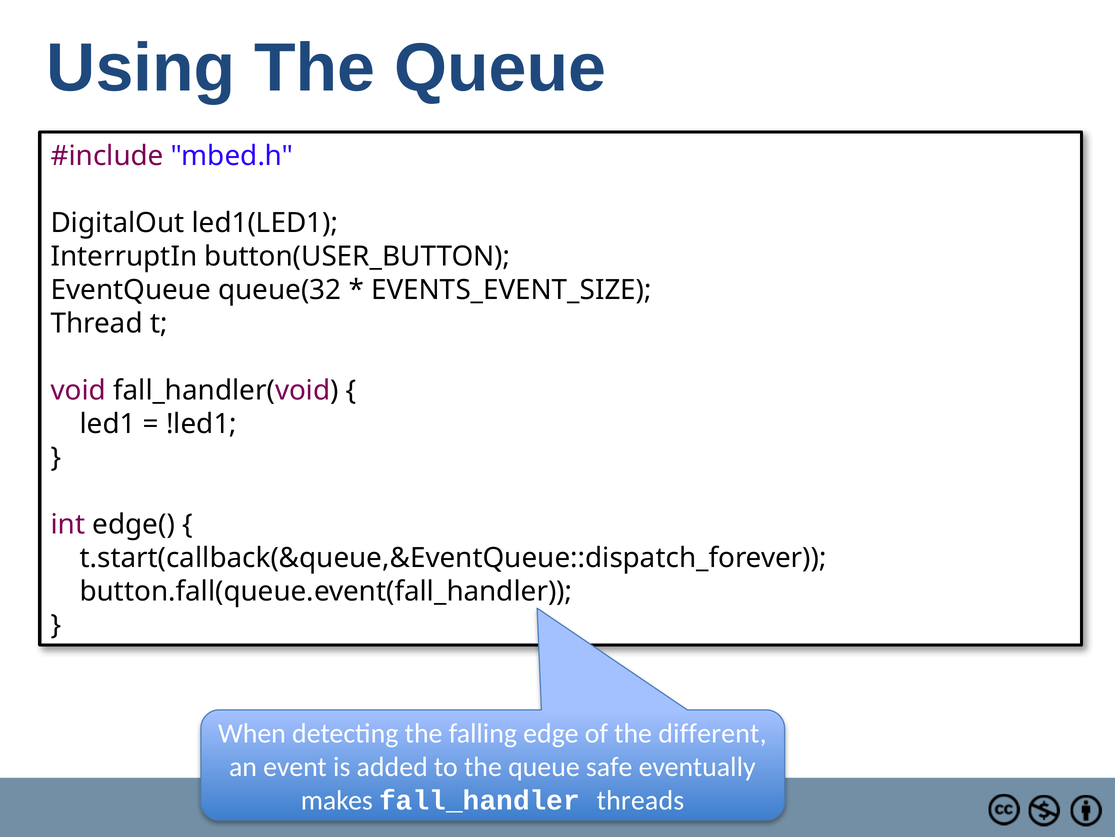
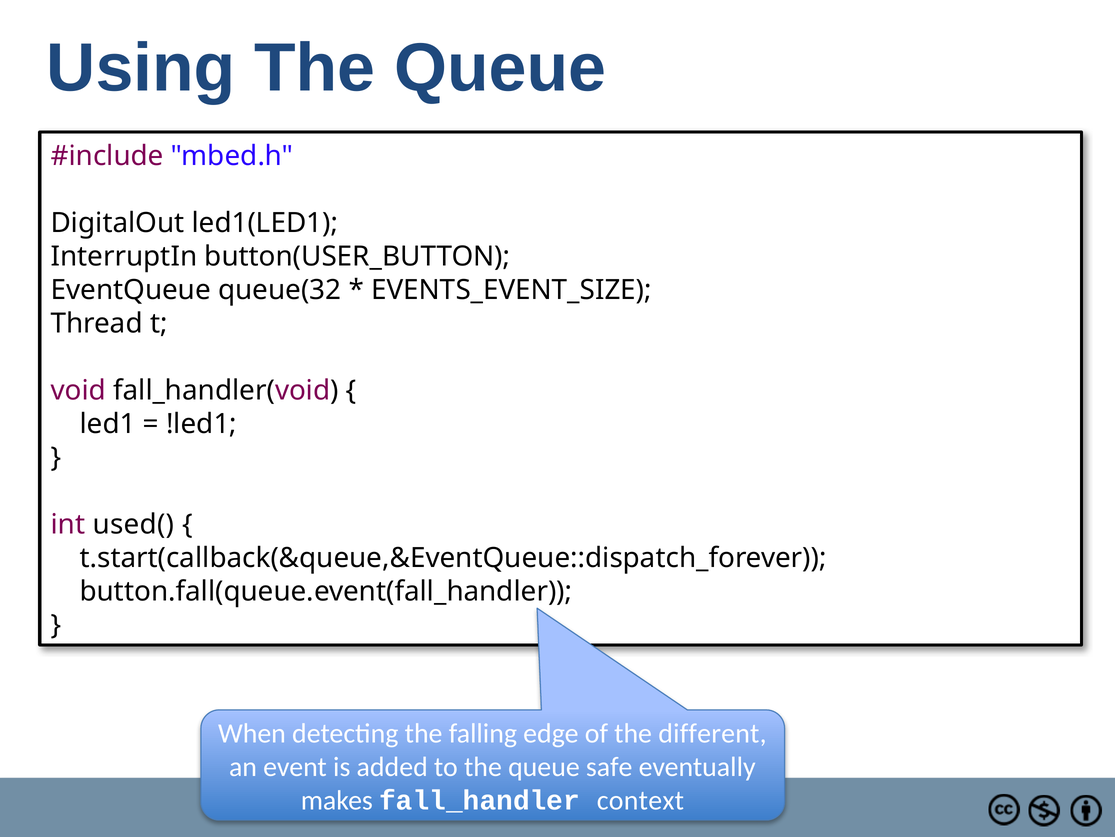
edge(: edge( -> used( (134, 524)
threads: threads -> context (640, 800)
